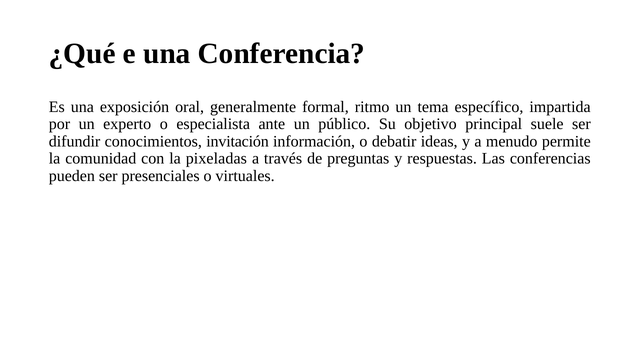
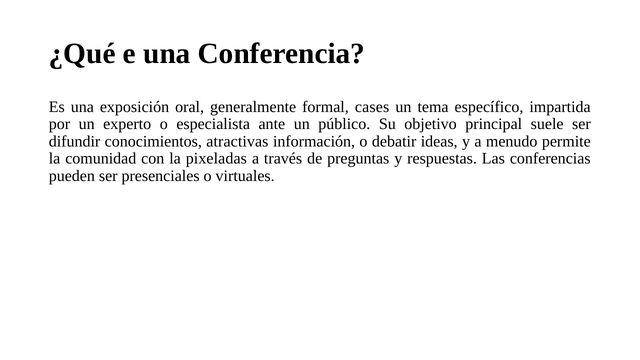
ritmo: ritmo -> cases (372, 107)
invitación: invitación -> atractivas (237, 141)
